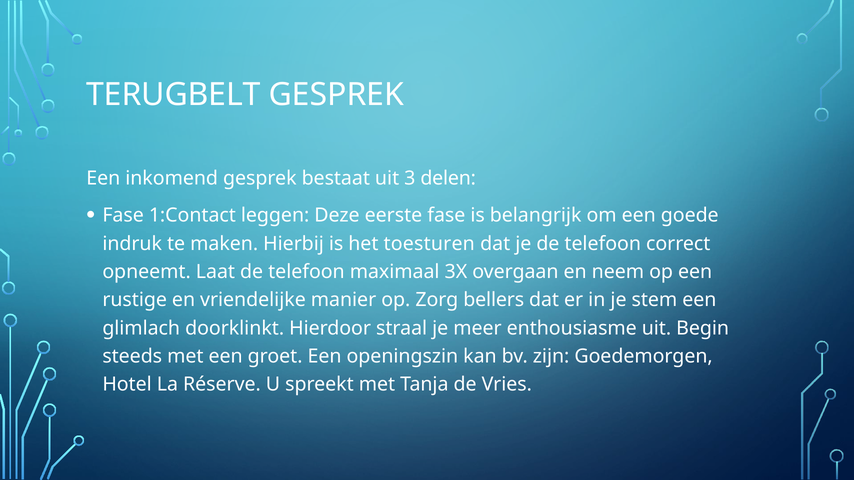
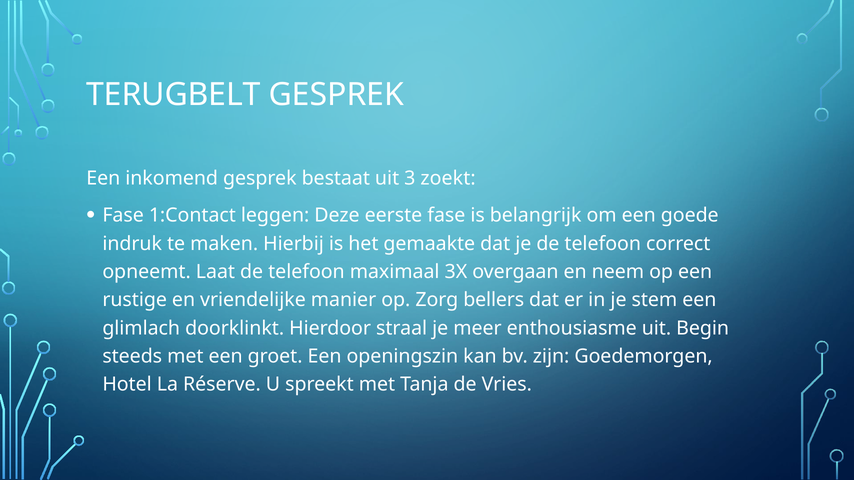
delen: delen -> zoekt (448, 179)
toesturen: toesturen -> gemaakte (429, 244)
